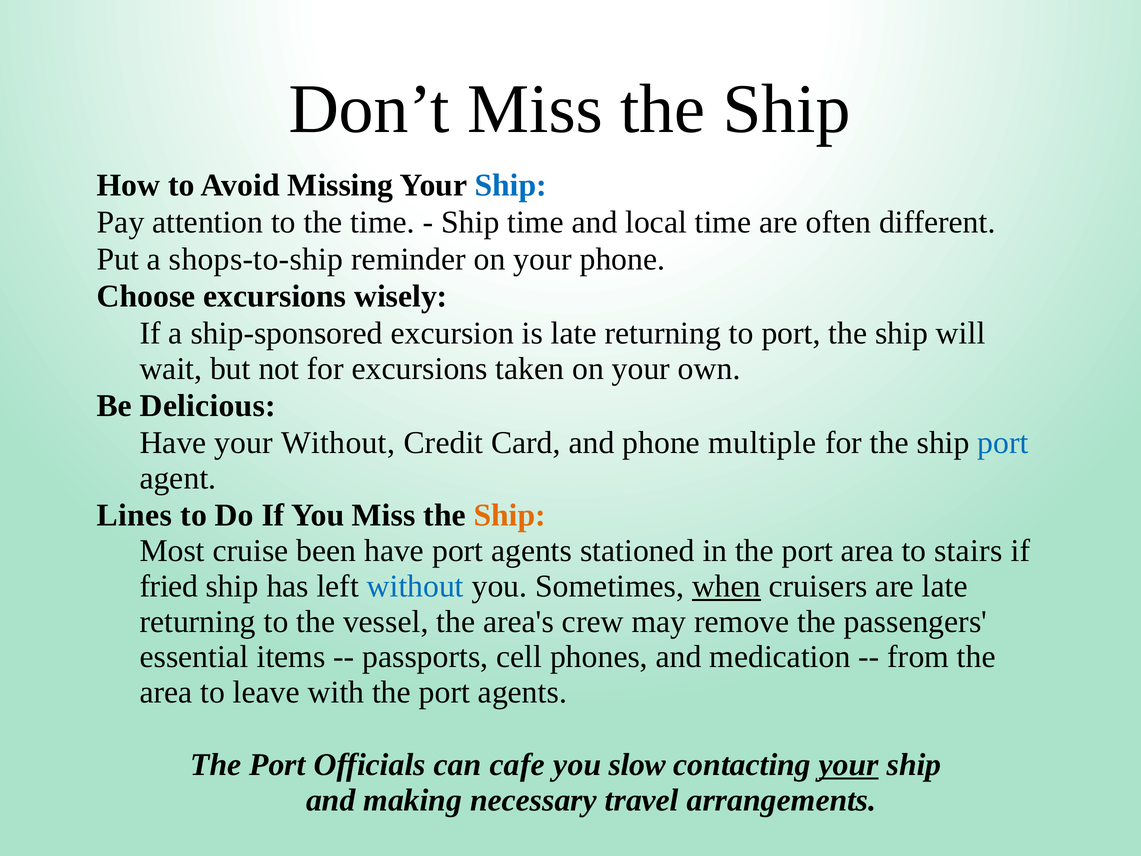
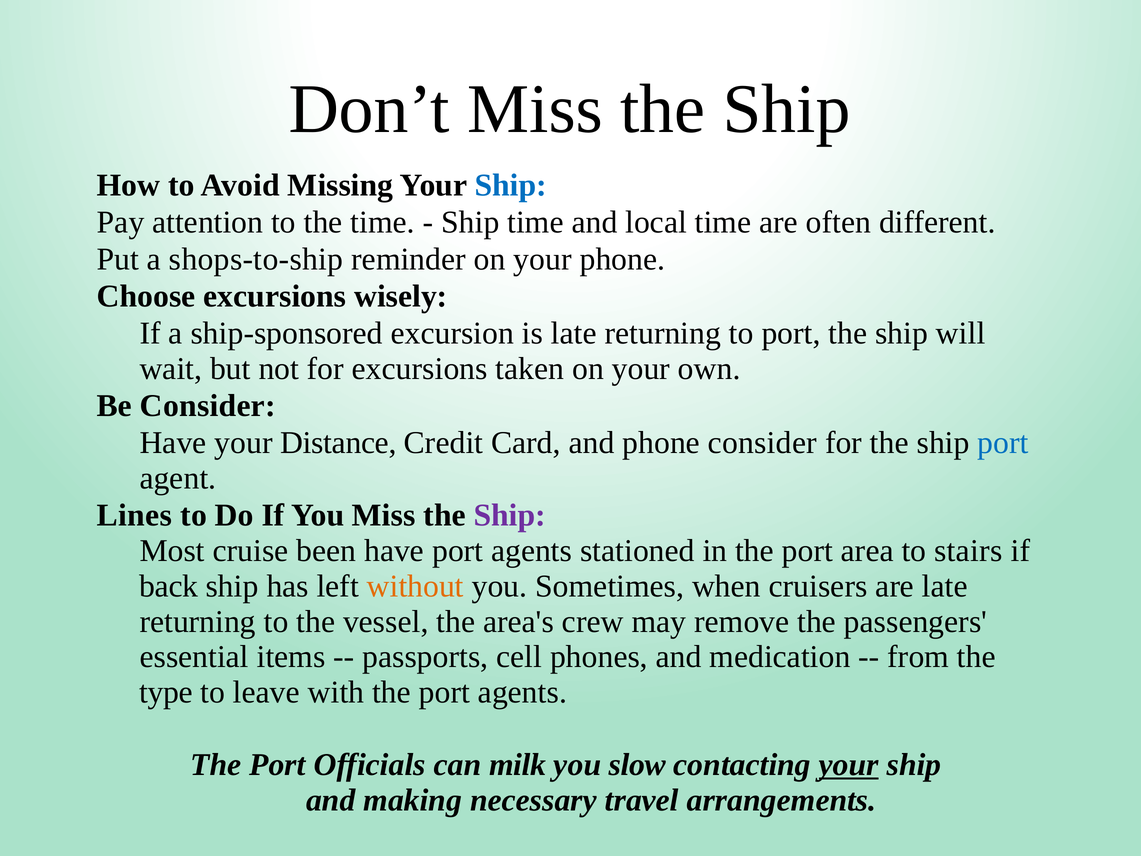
Be Delicious: Delicious -> Consider (208, 406)
your Without: Without -> Distance (338, 443)
phone multiple: multiple -> consider (762, 443)
Ship colour: orange -> purple (510, 515)
fried: fried -> back (169, 586)
without colour: blue -> orange (415, 586)
when underline: present -> none (726, 586)
area: area -> type (166, 692)
cafe: cafe -> milk (518, 765)
